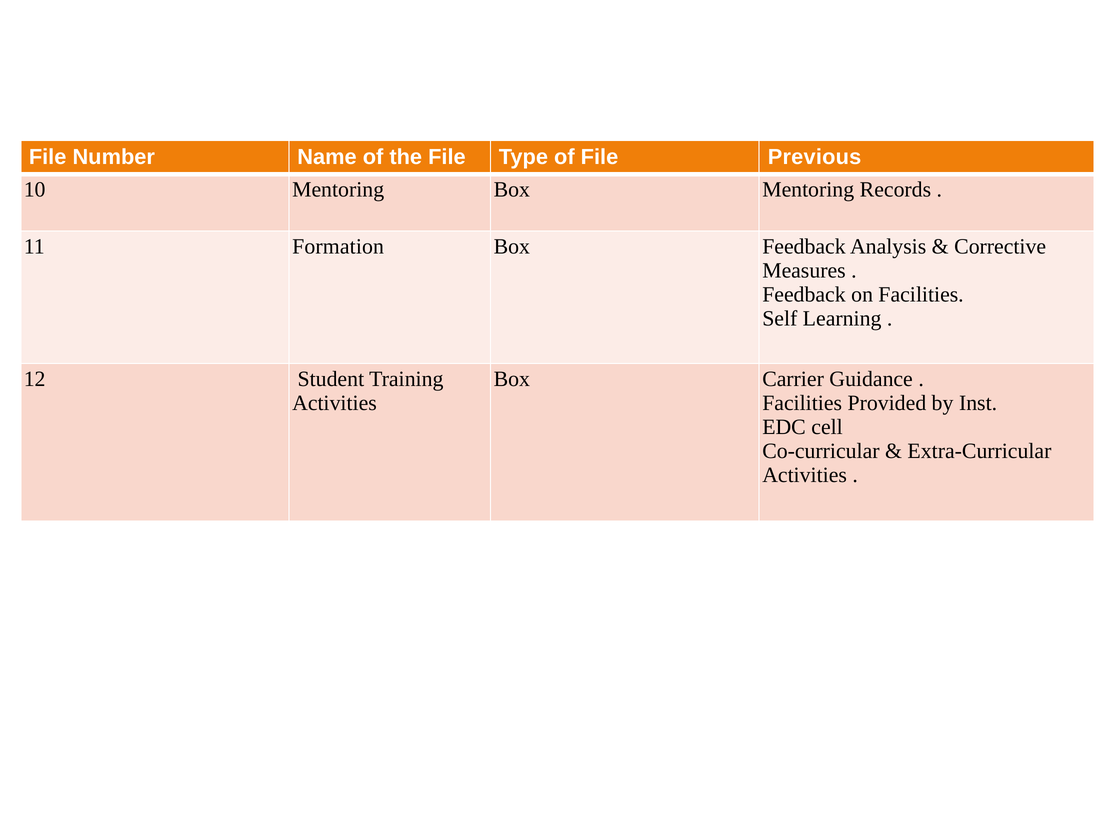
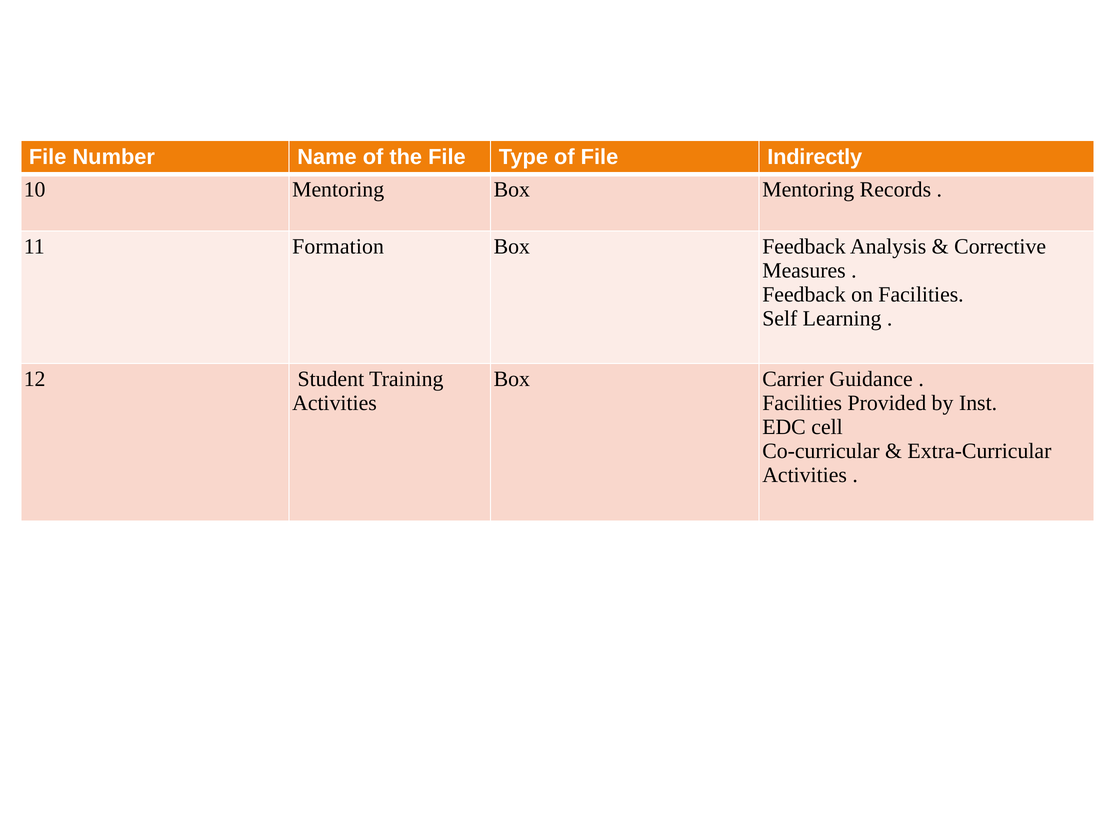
Previous: Previous -> Indirectly (815, 157)
